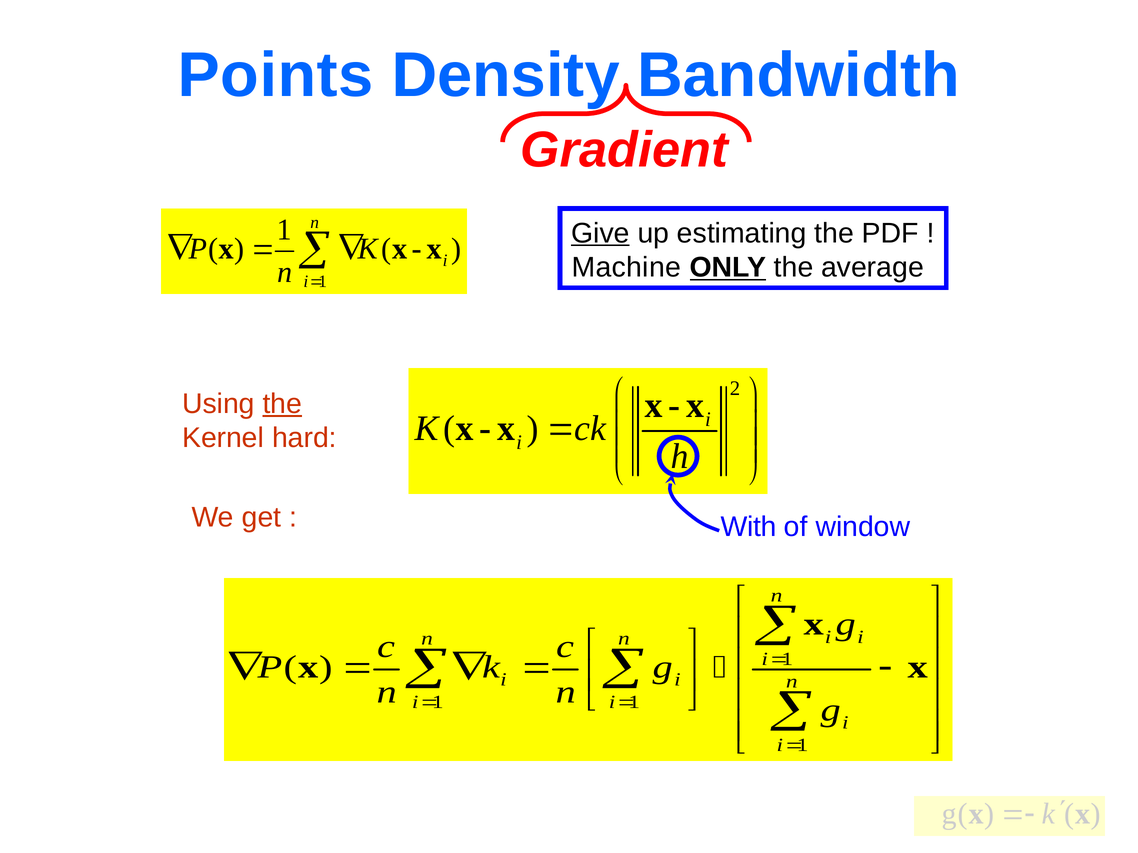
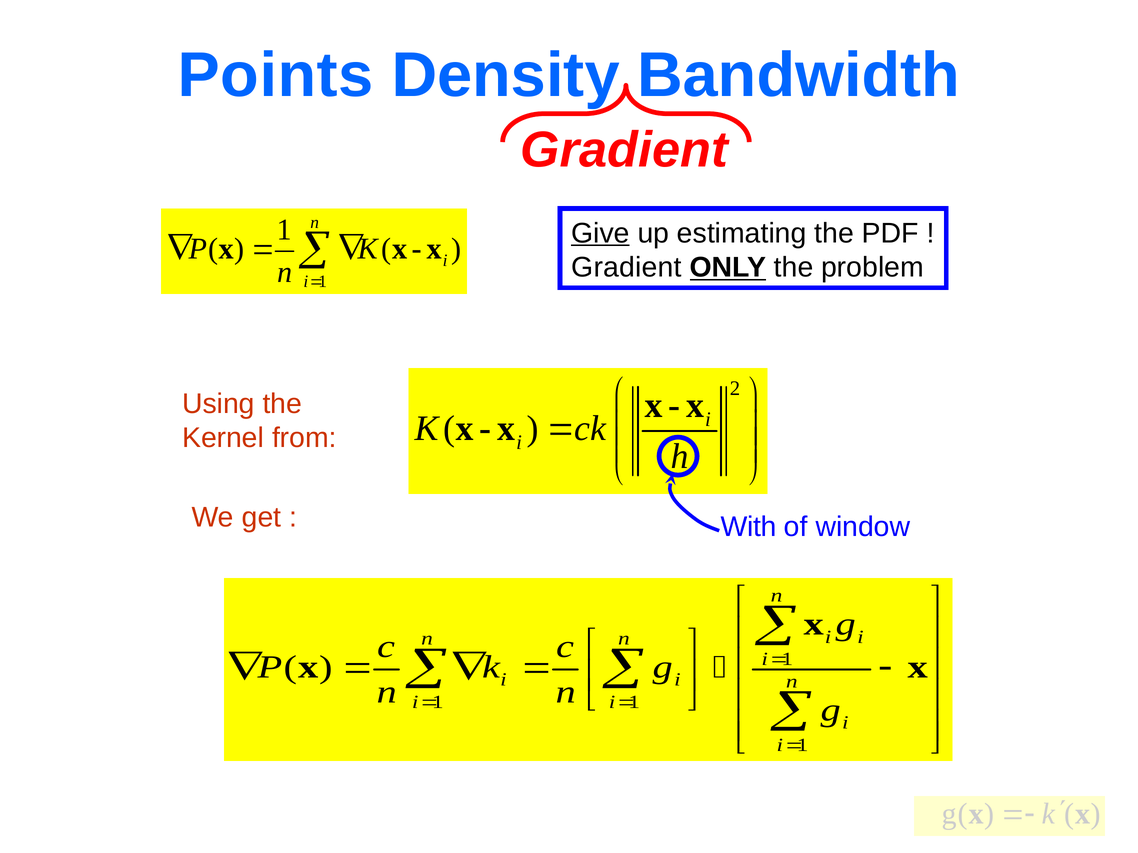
Machine: Machine -> Gradient (626, 267)
average: average -> problem (873, 267)
the underline: present -> none (282, 404)
hard: hard -> from (304, 438)
